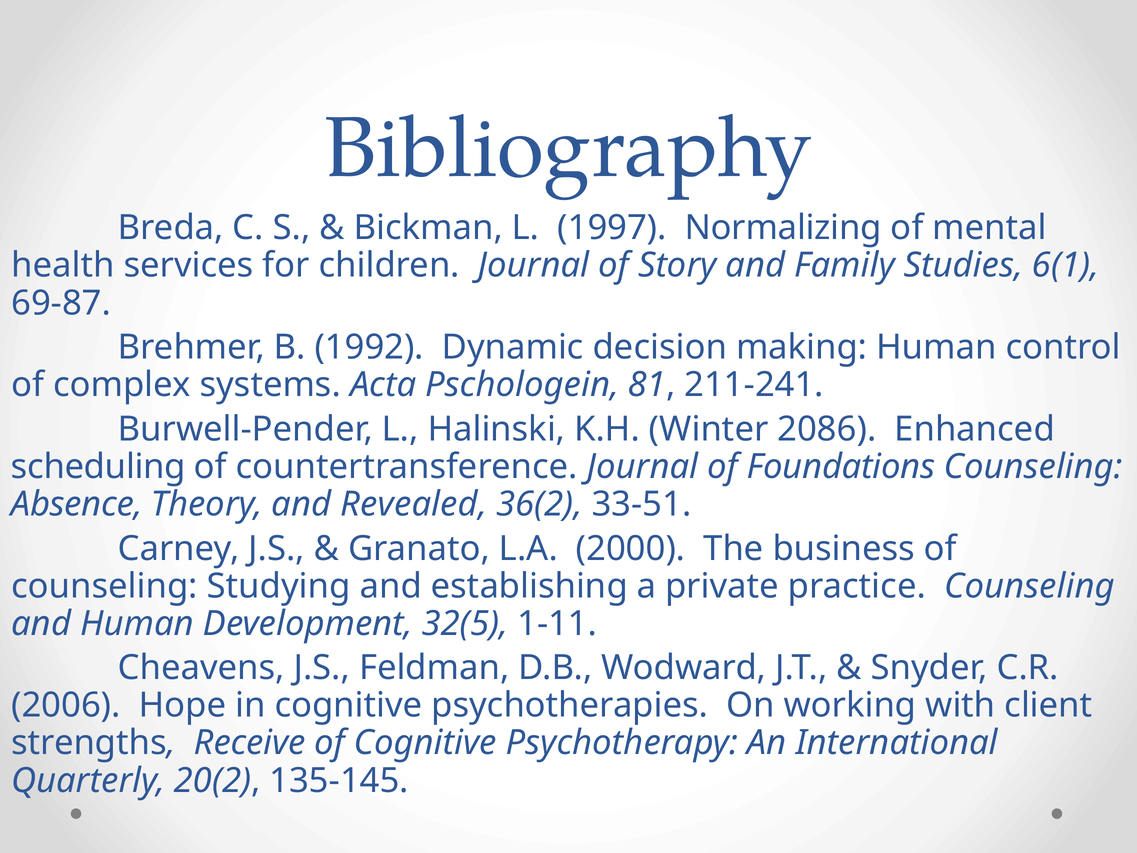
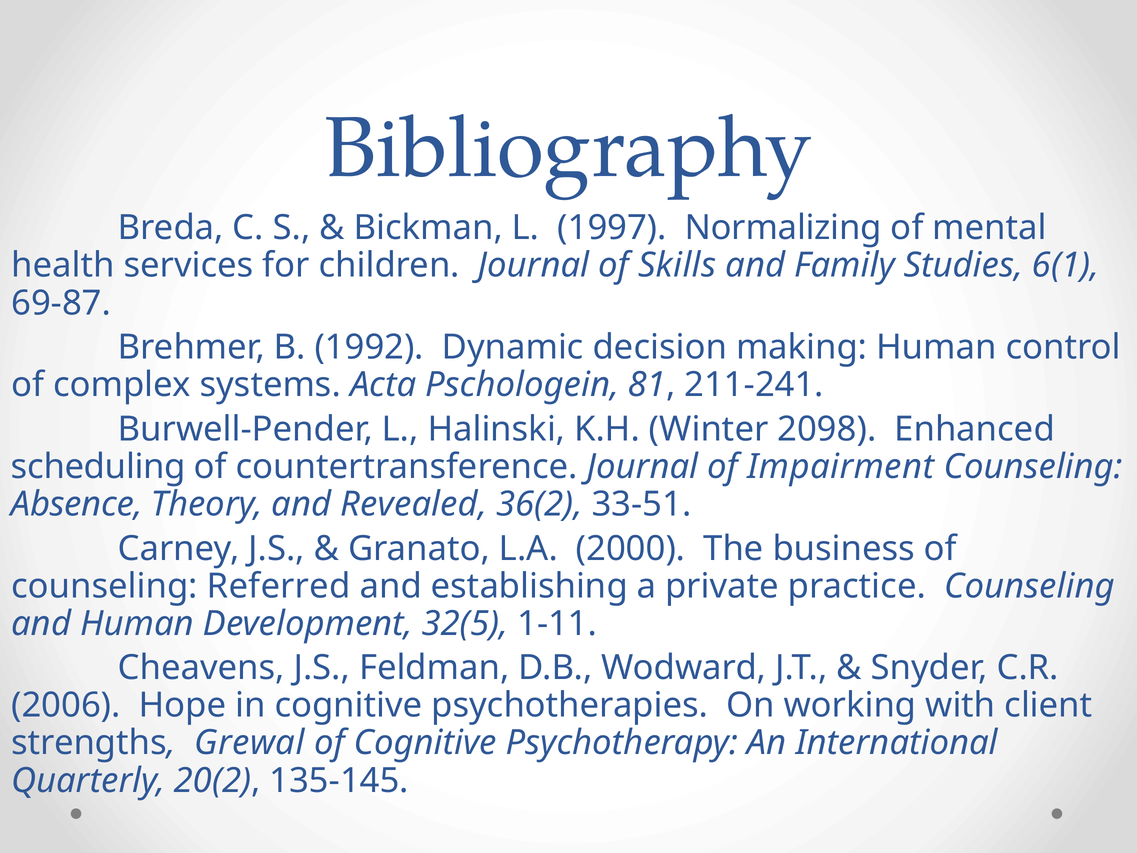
Story: Story -> Skills (677, 265)
2086: 2086 -> 2098 (827, 429)
Foundations: Foundations -> Impairment (841, 467)
Studying: Studying -> Referred (279, 586)
Receive: Receive -> Grewal (249, 743)
